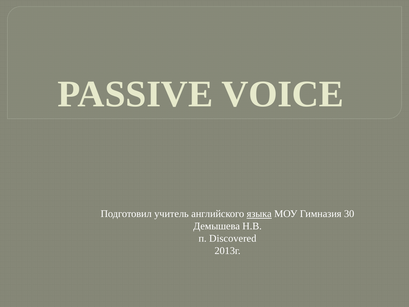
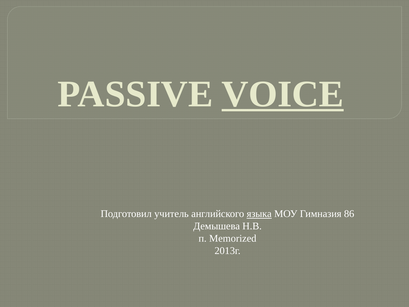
VOICE underline: none -> present (283, 94)
30: 30 -> 86 (349, 214)
Discovered: Discovered -> Memorized (233, 238)
